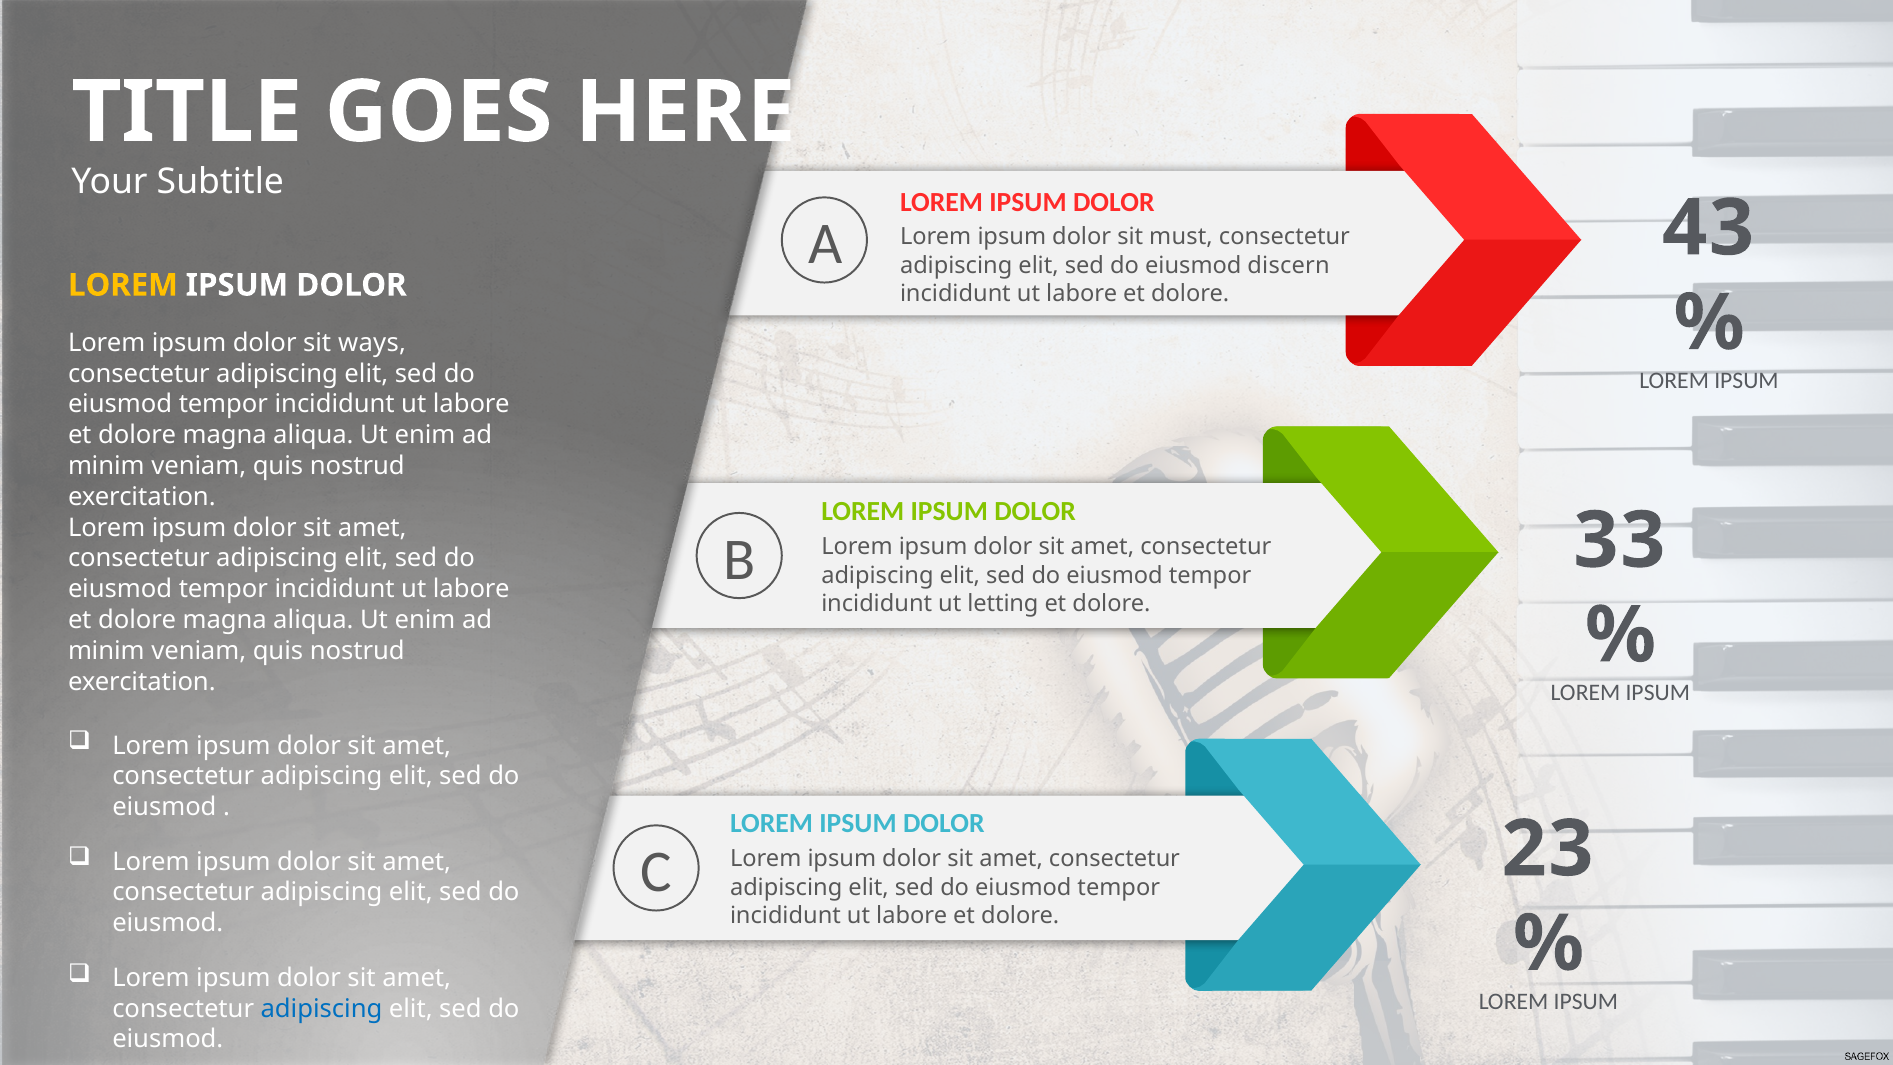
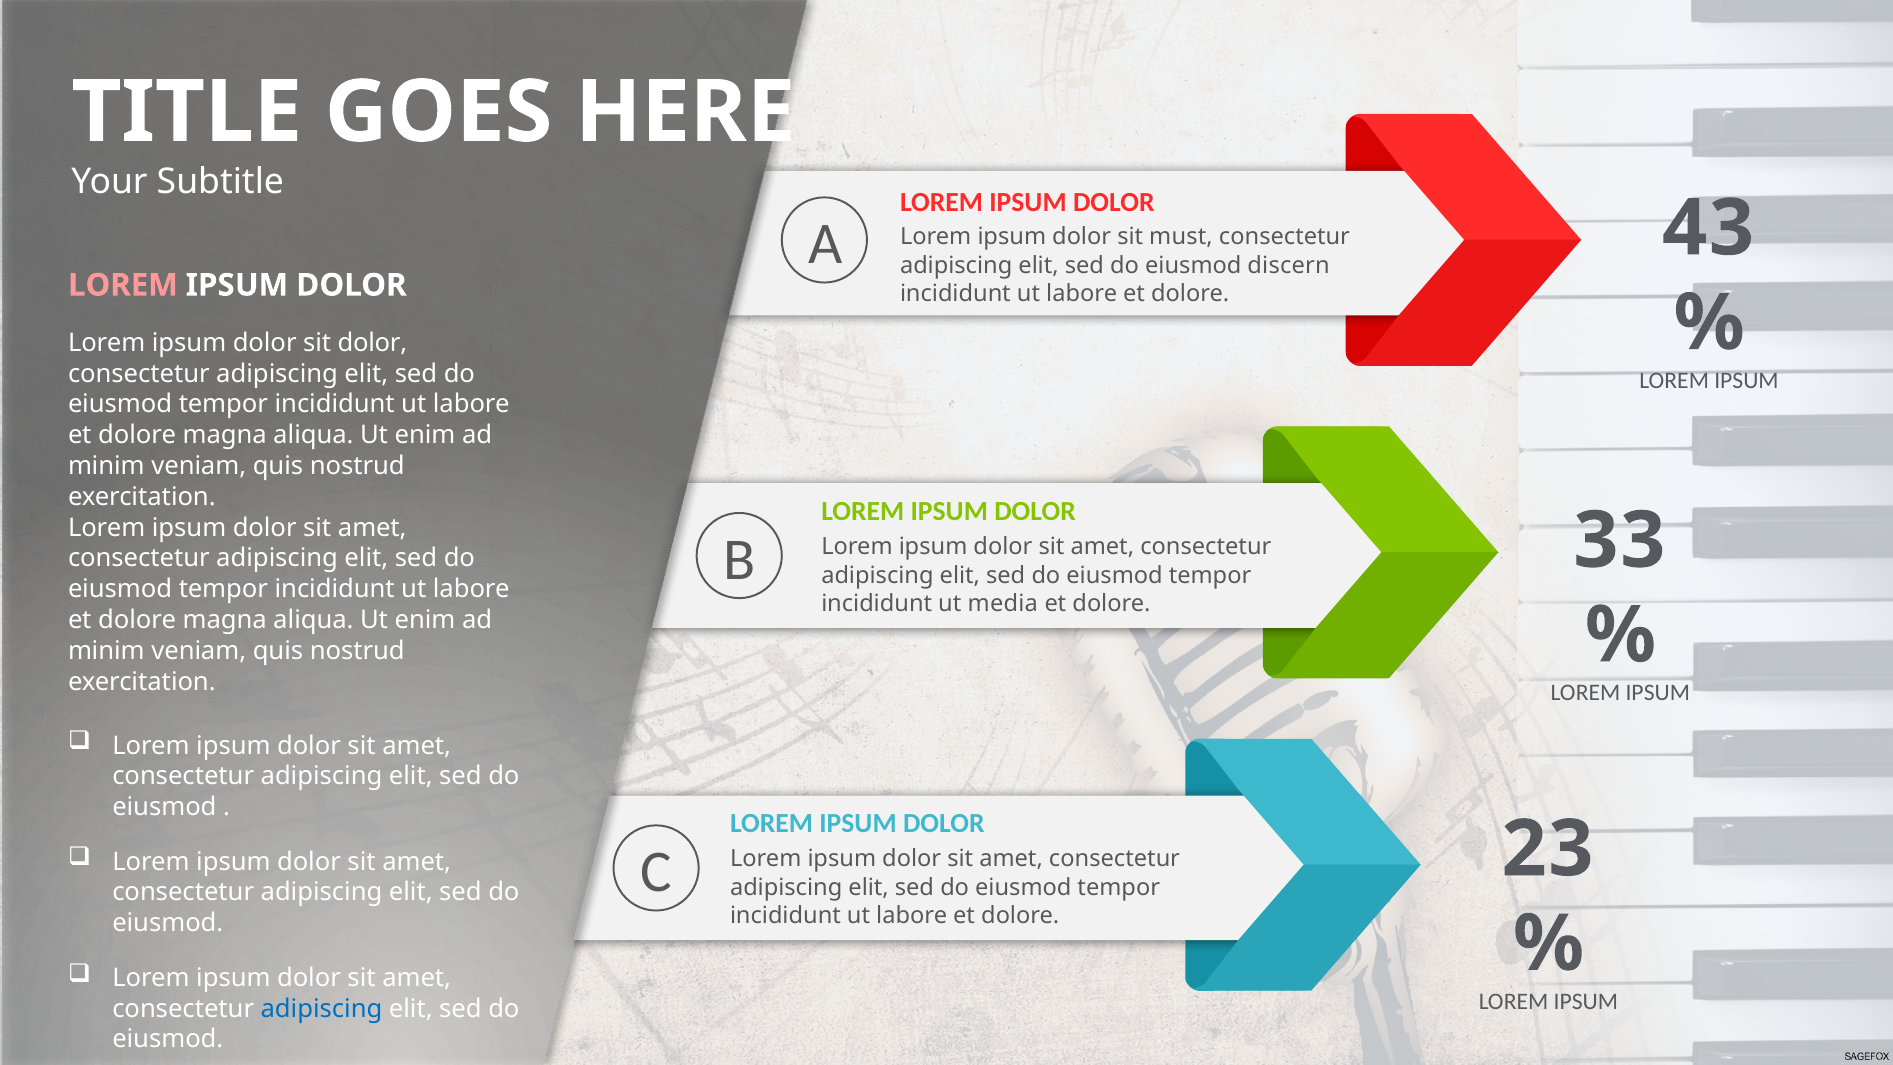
LOREM colour: yellow -> pink (123, 285)
sit ways: ways -> dolor (372, 343)
letting: letting -> media (1003, 604)
